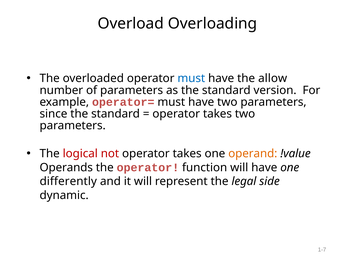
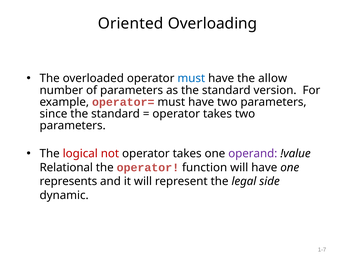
Overload: Overload -> Oriented (131, 24)
operand colour: orange -> purple (253, 154)
Operands: Operands -> Relational (66, 168)
differently: differently -> represents (68, 181)
